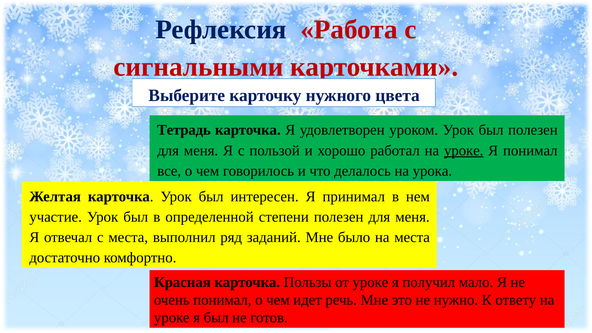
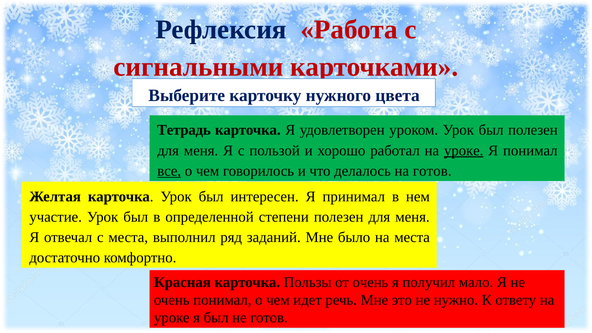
все underline: none -> present (169, 171)
на урока: урока -> готов (432, 171)
от уроке: уроке -> очень (370, 282)
